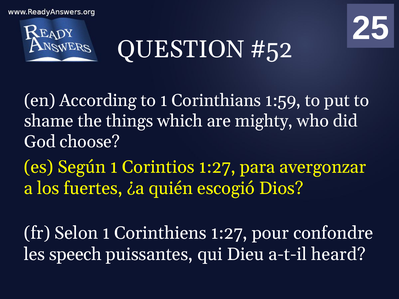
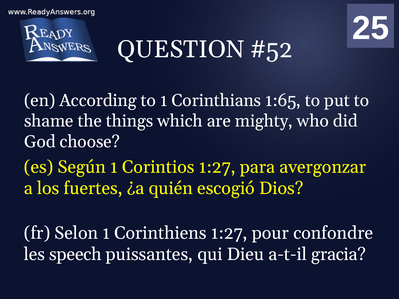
1:59: 1:59 -> 1:65 (283, 101)
heard: heard -> gracia (339, 255)
